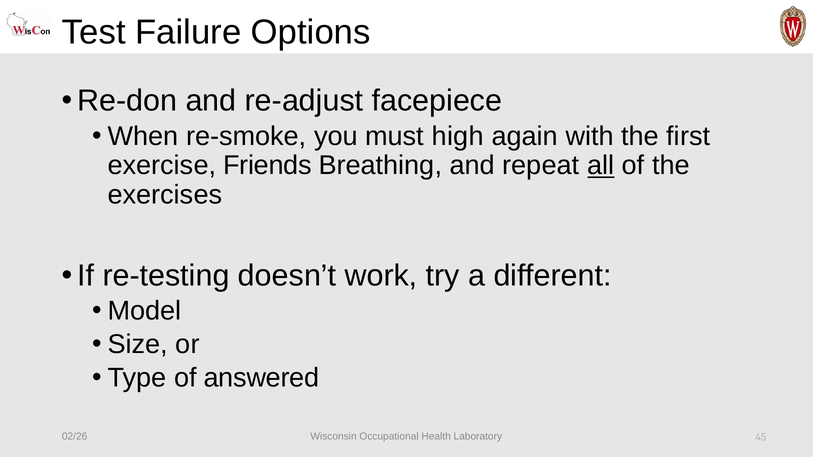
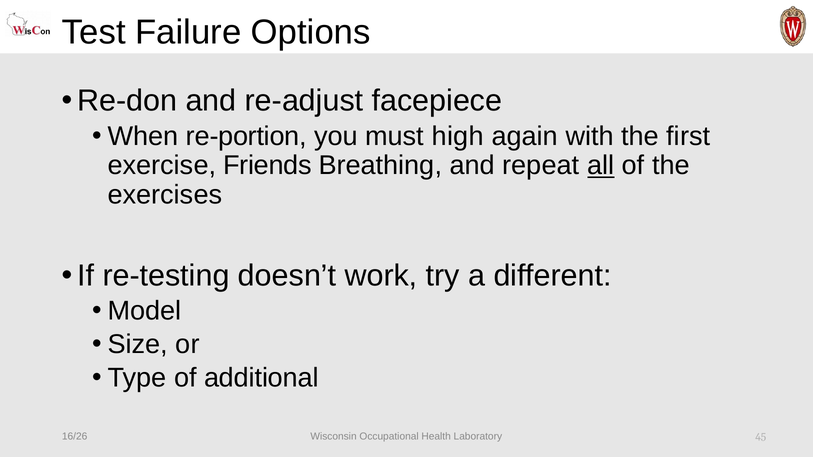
re-smoke: re-smoke -> re-portion (246, 136)
answered: answered -> additional (261, 378)
02/26: 02/26 -> 16/26 (75, 437)
